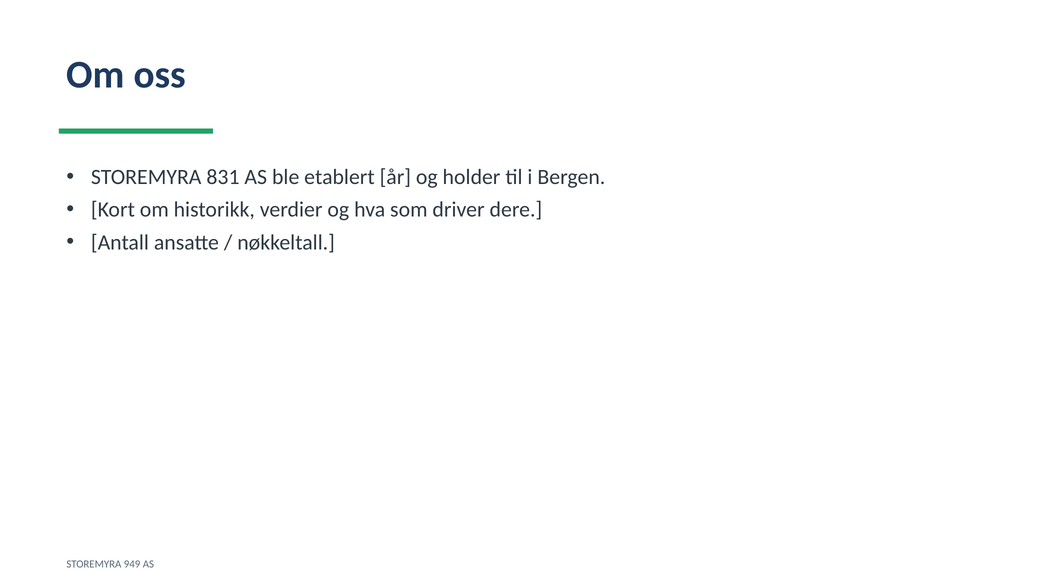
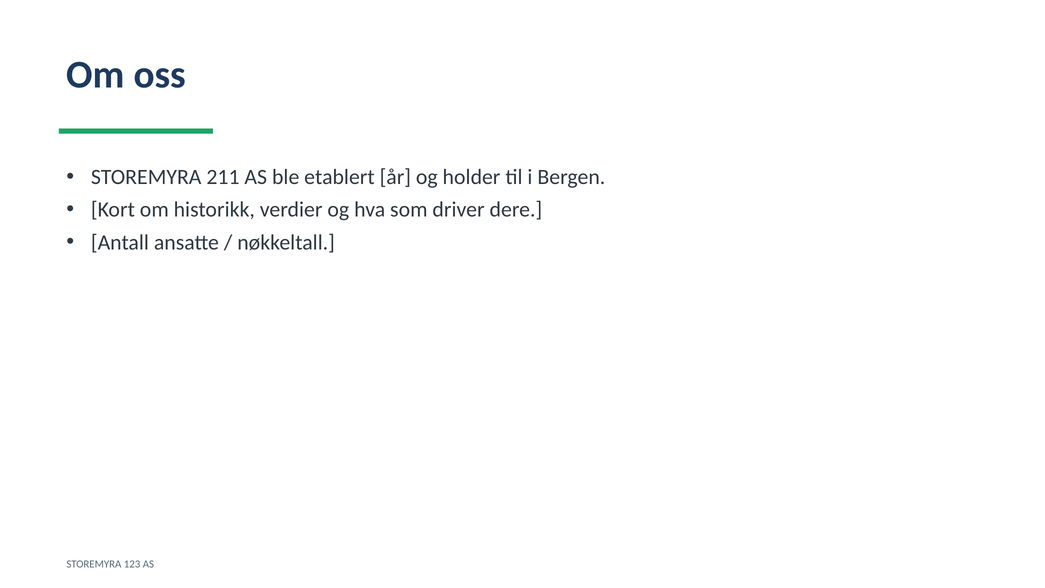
831: 831 -> 211 (223, 177)
949: 949 -> 123 (132, 564)
